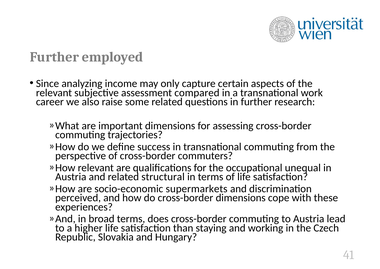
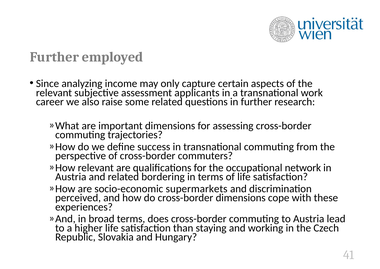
compared: compared -> applicants (197, 93)
unequal: unequal -> network (303, 168)
structural: structural -> bordering (163, 177)
